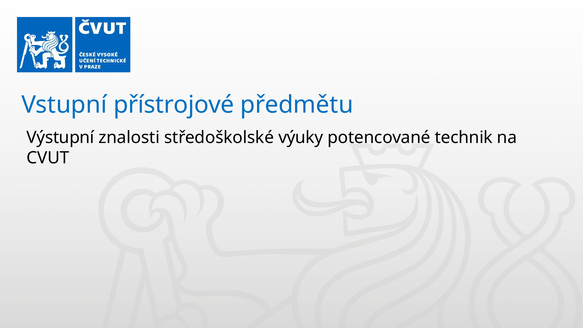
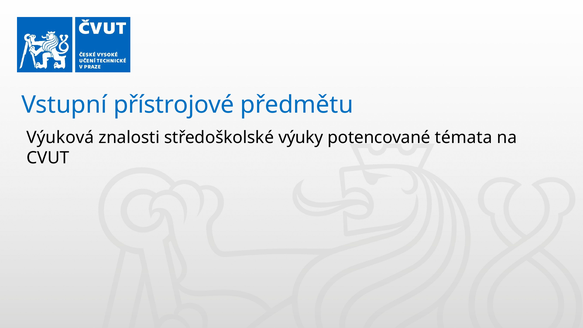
Výstupní: Výstupní -> Výuková (60, 137)
technik: technik -> témata (464, 137)
